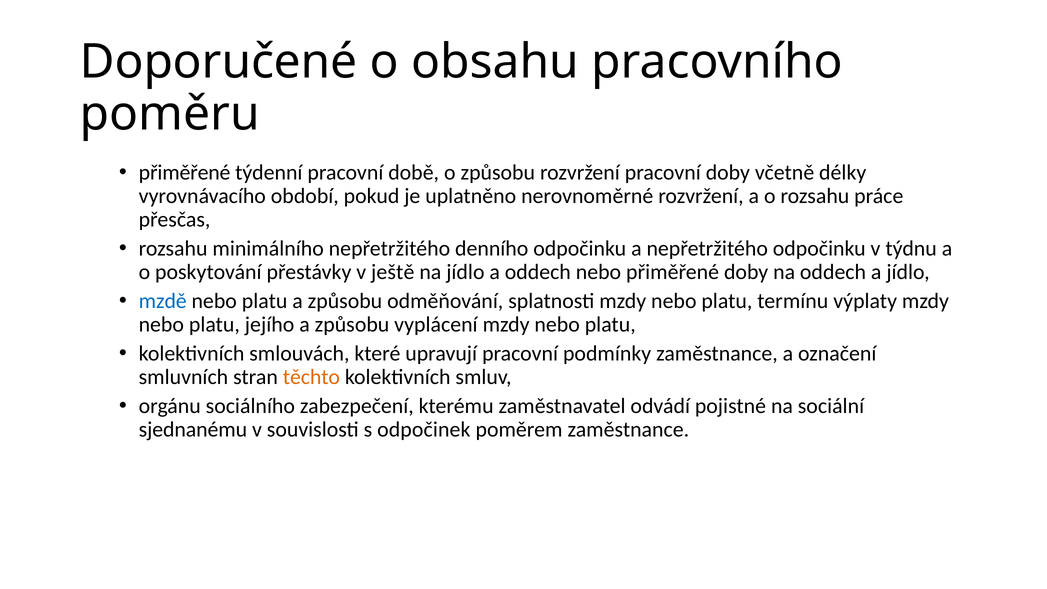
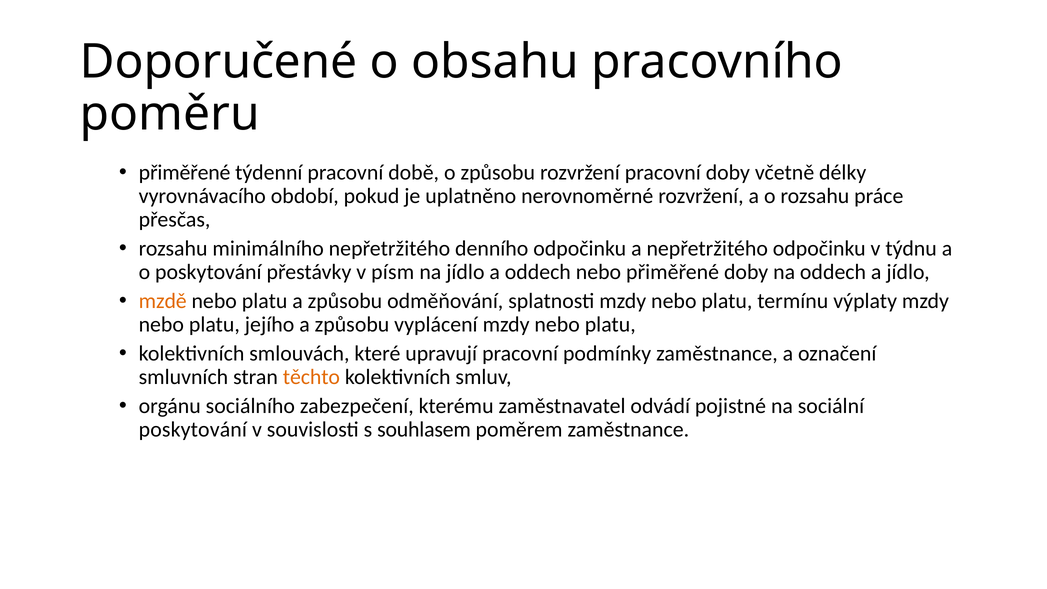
ještě: ještě -> písm (393, 272)
mzdě colour: blue -> orange (163, 301)
sjednanému: sjednanému -> poskytování (193, 430)
odpočinek: odpočinek -> souhlasem (424, 430)
